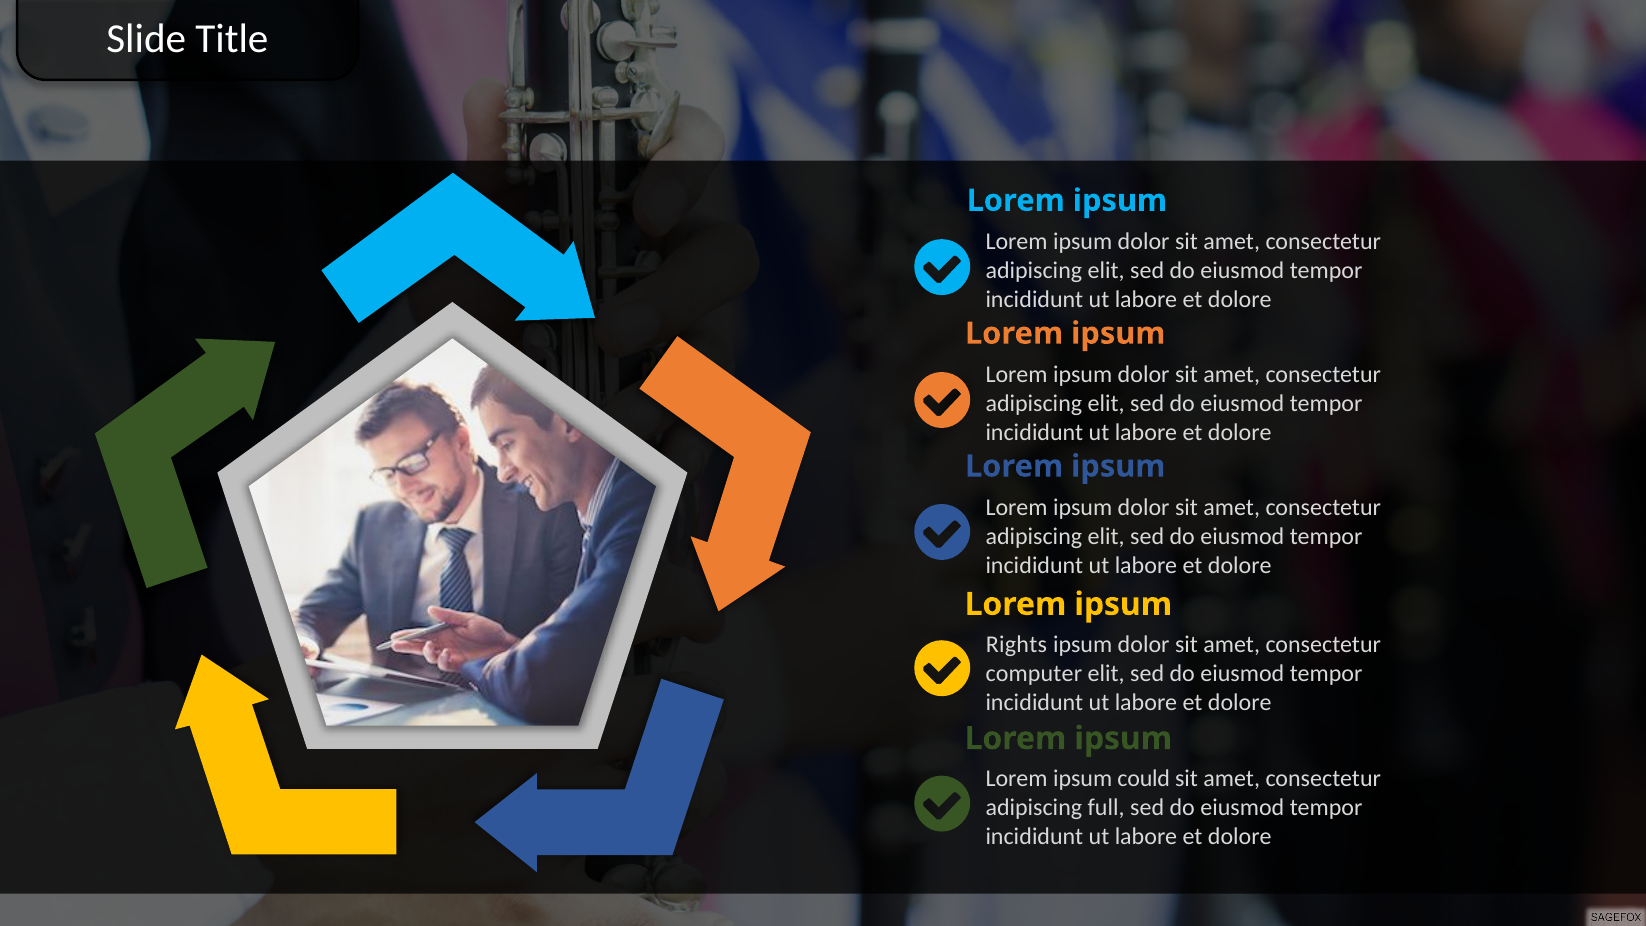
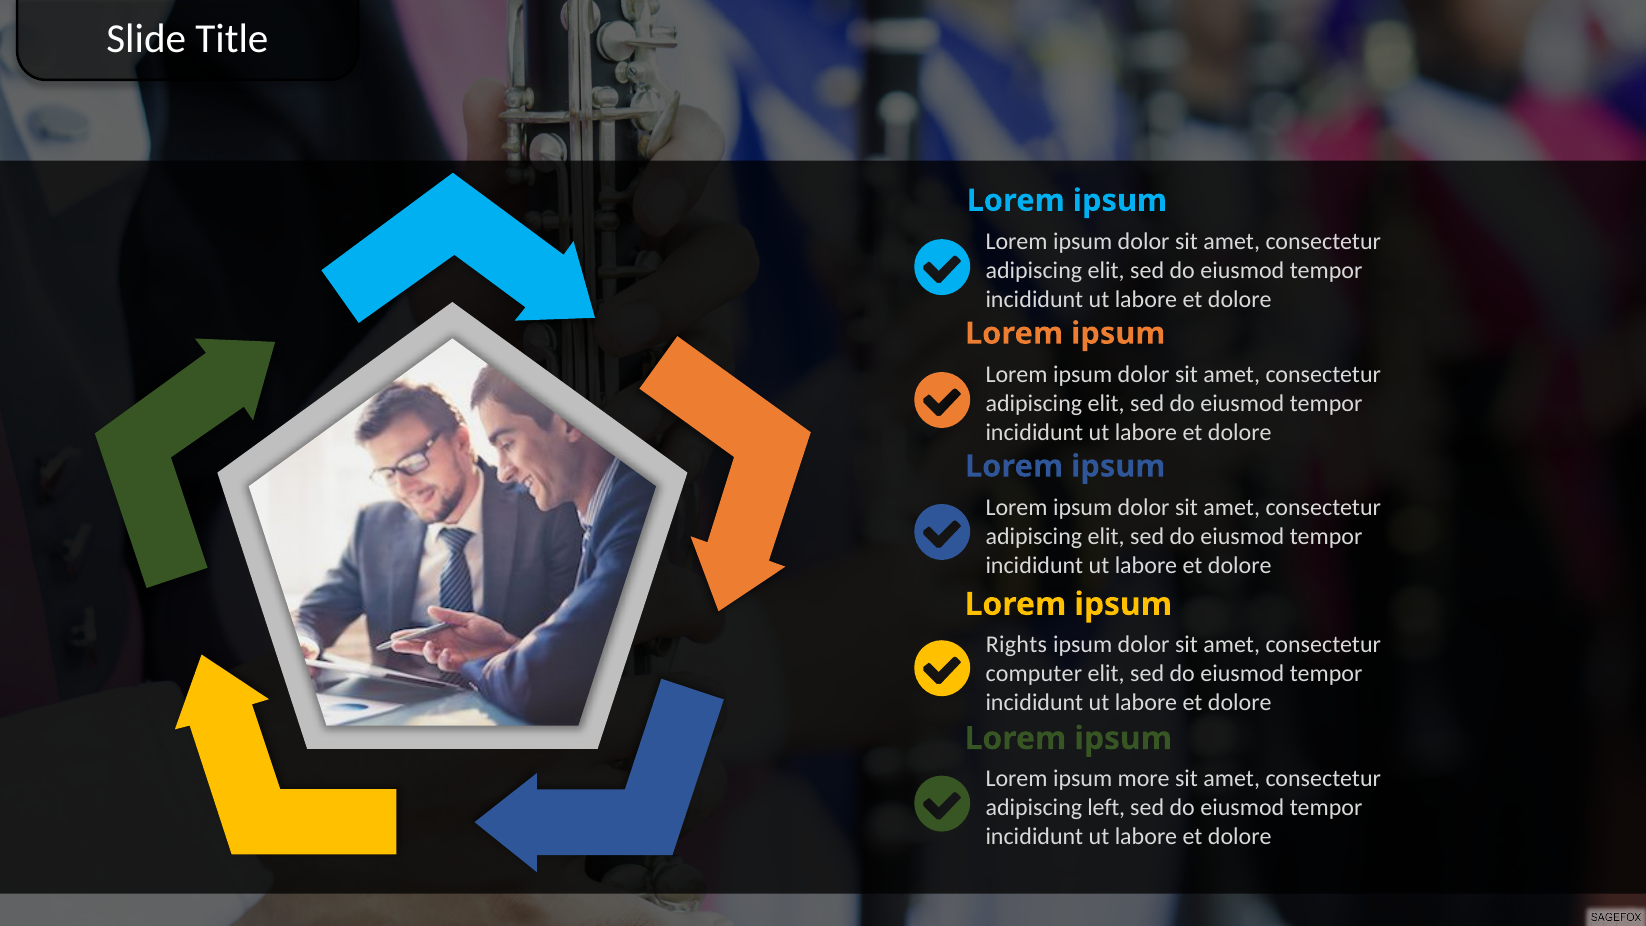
could: could -> more (1144, 779)
full: full -> left (1106, 808)
